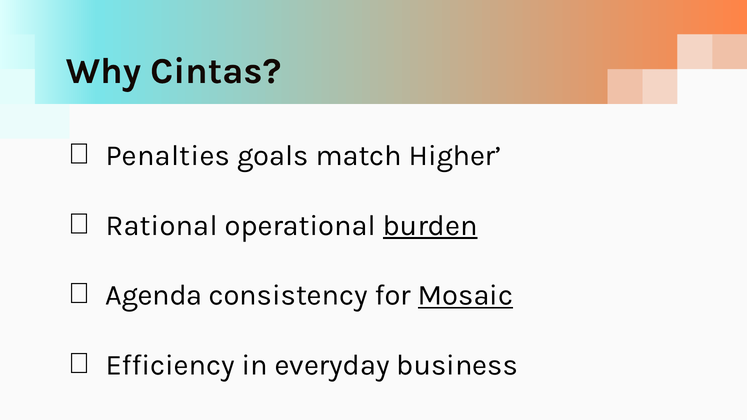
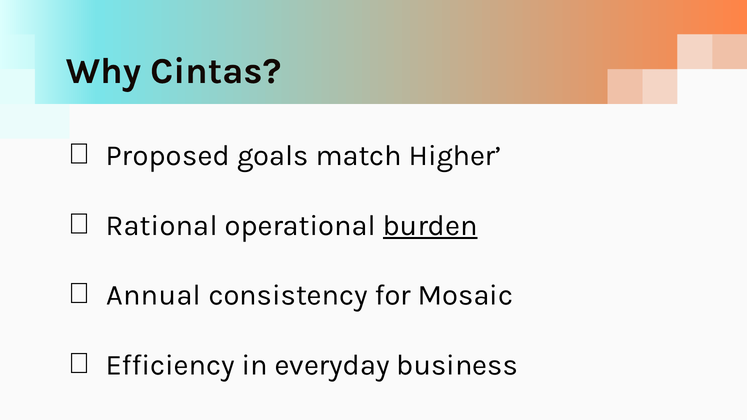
Penalties: Penalties -> Proposed (168, 156)
Agenda: Agenda -> Annual (154, 295)
Mosaic underline: present -> none (465, 295)
